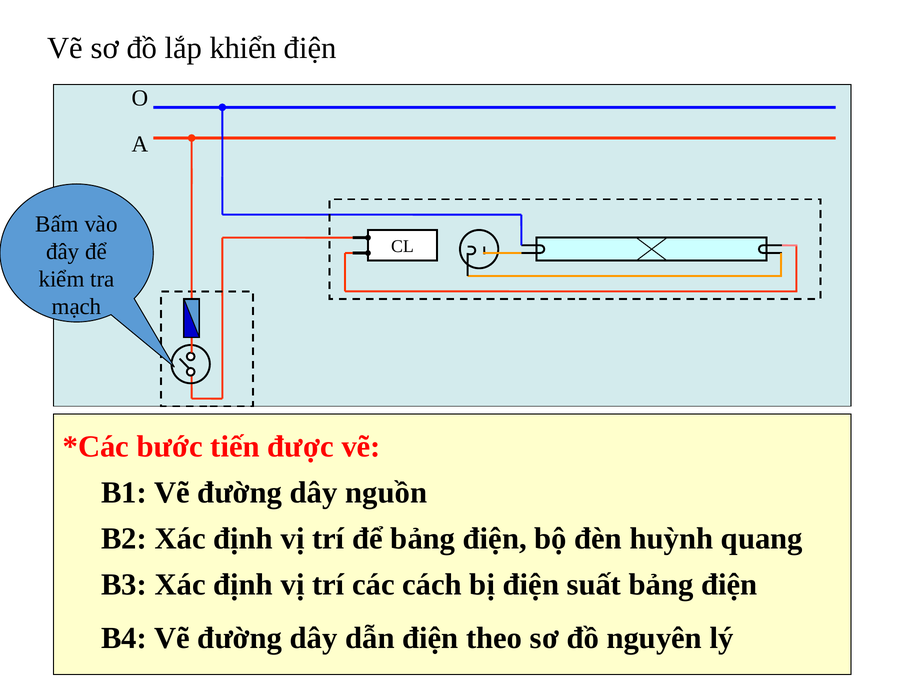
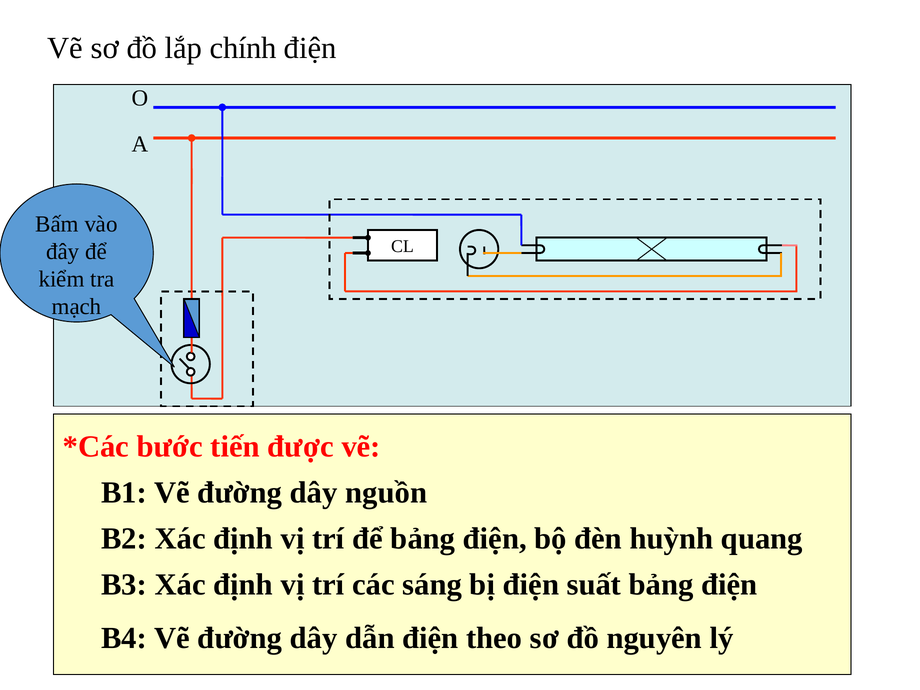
khiển: khiển -> chính (243, 48)
cách: cách -> sáng (432, 585)
